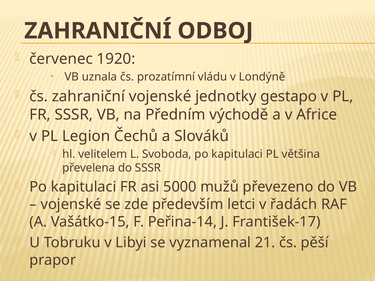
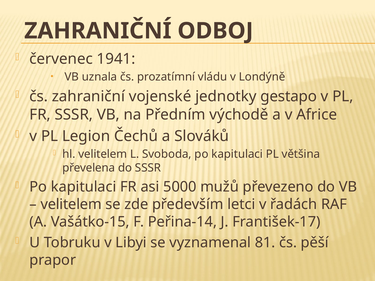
1920: 1920 -> 1941 (116, 59)
vojenské: vojenské -> velitelem (71, 205)
21: 21 -> 81 (265, 243)
